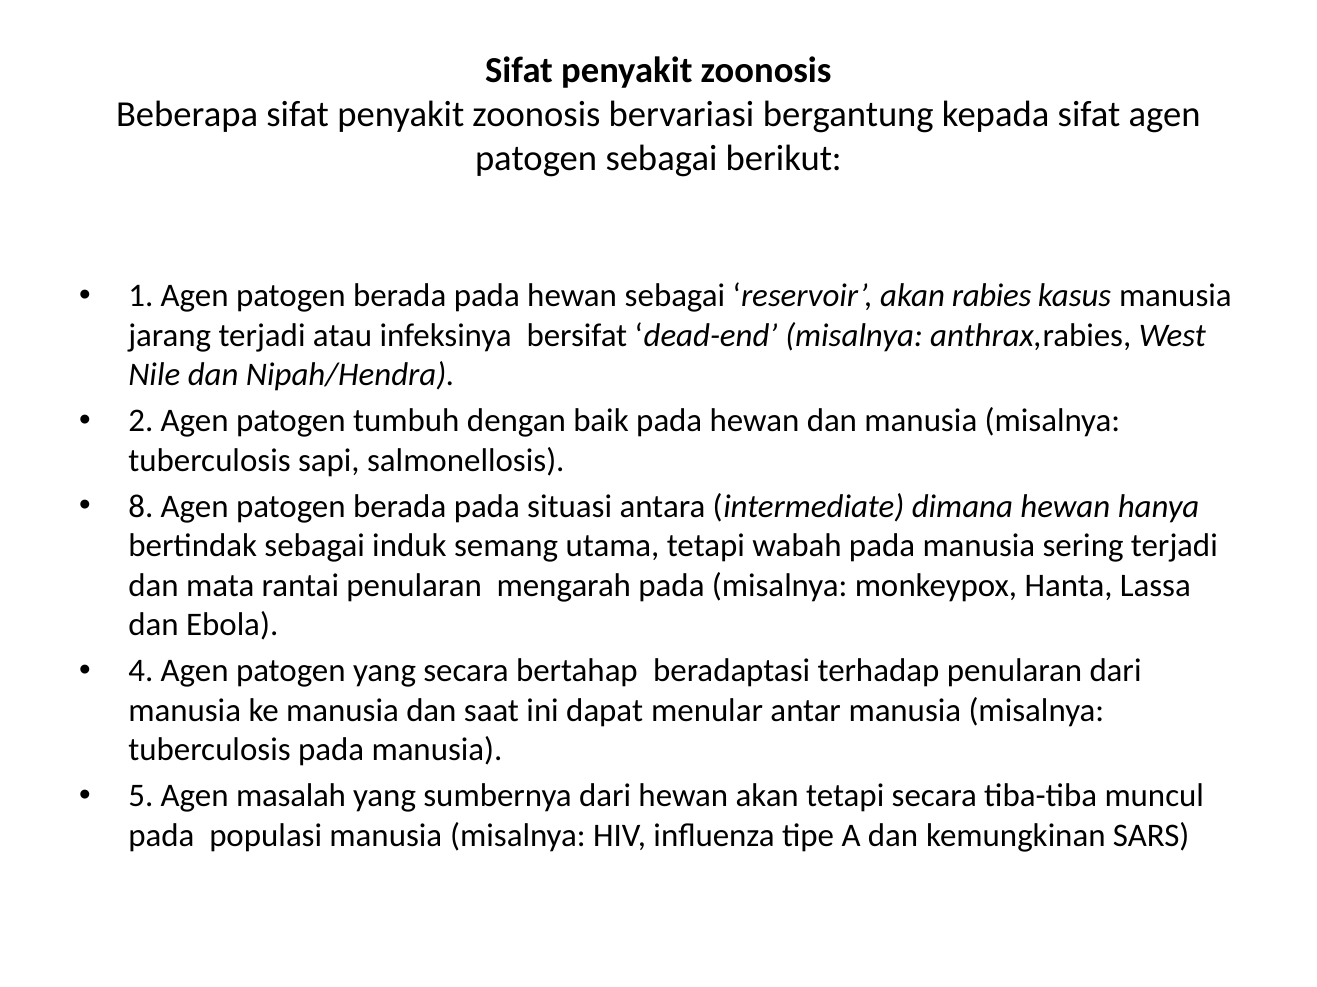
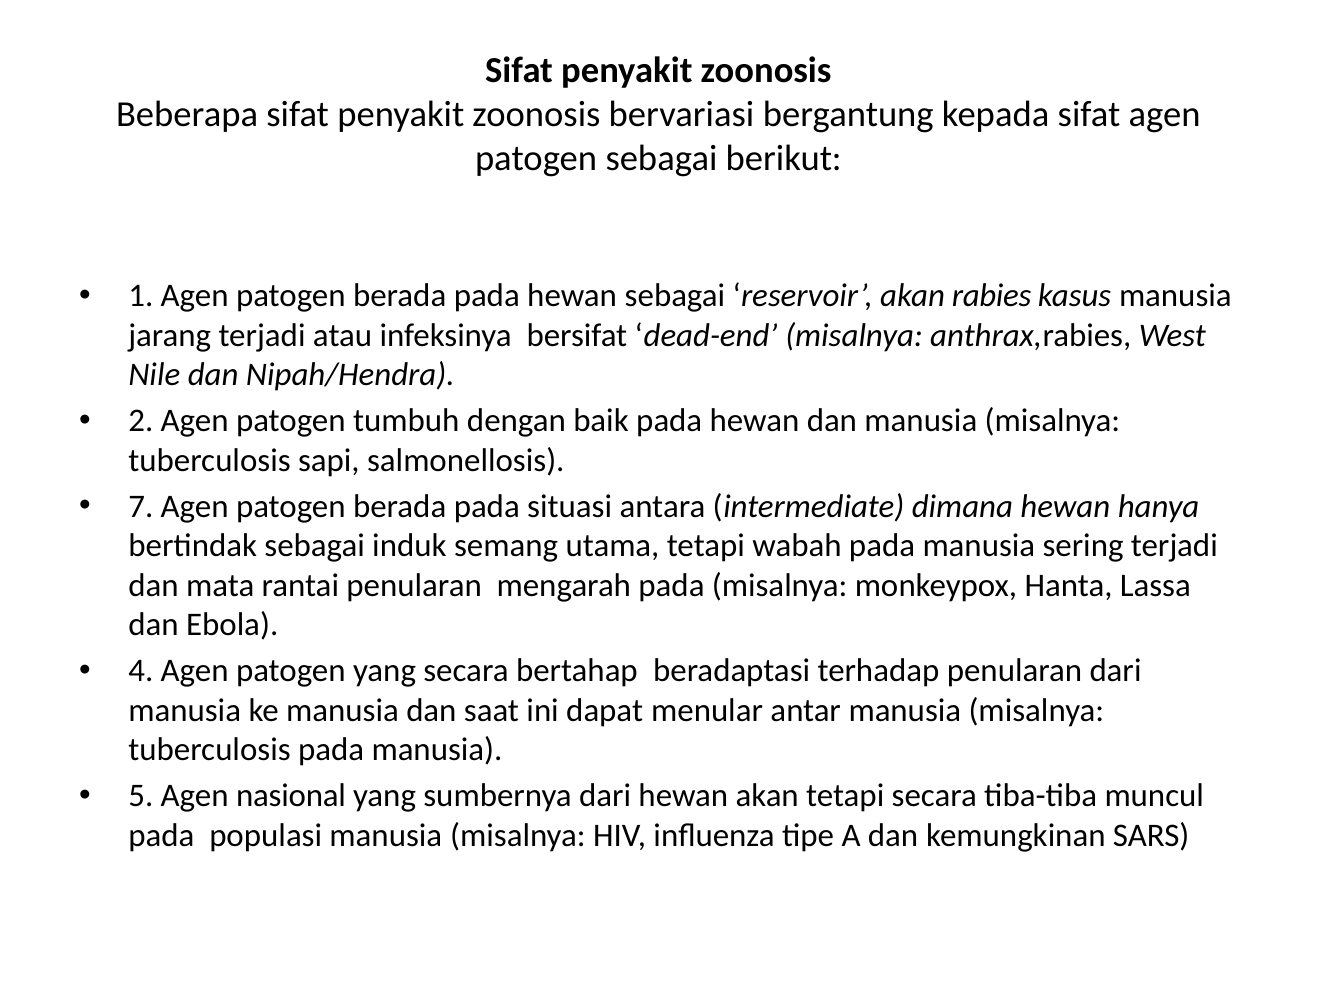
8: 8 -> 7 (141, 507)
masalah: masalah -> nasional (291, 797)
